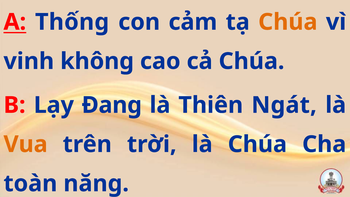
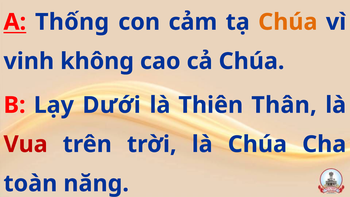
Đang: Đang -> Dưới (112, 105)
Ngát: Ngát -> Thân (284, 105)
Vua colour: orange -> red (26, 144)
